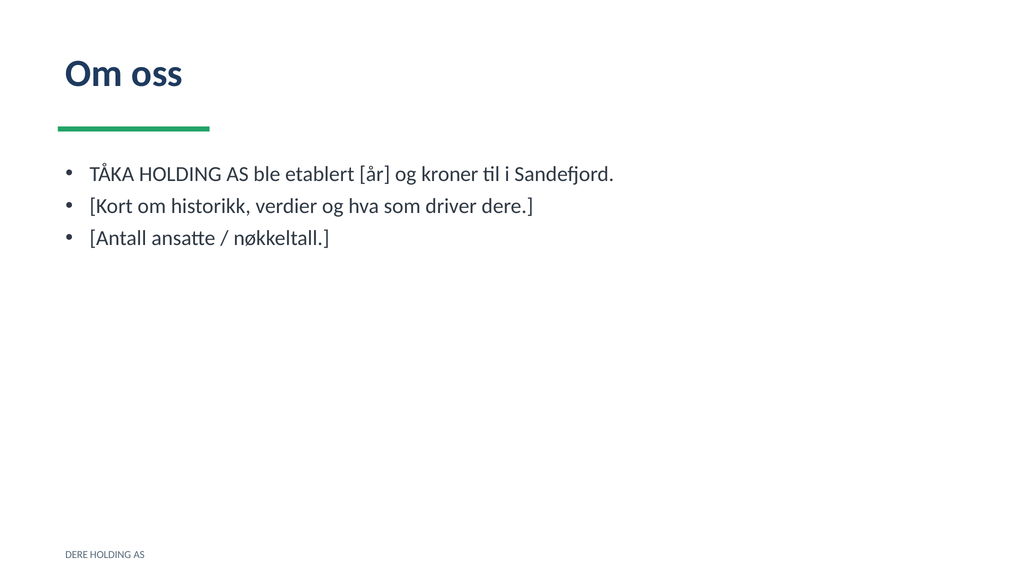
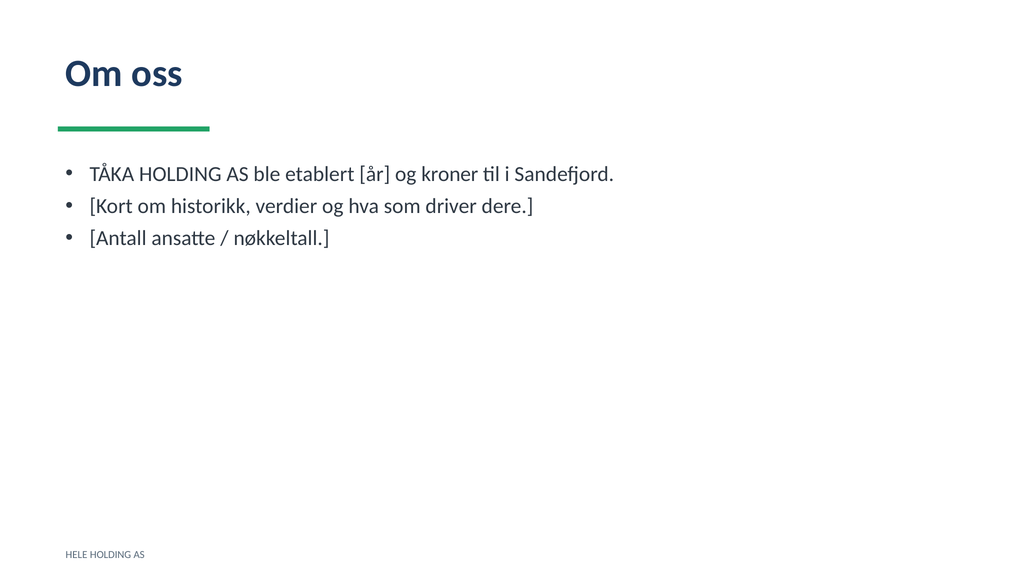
DERE: DERE -> HELE (76, 555)
